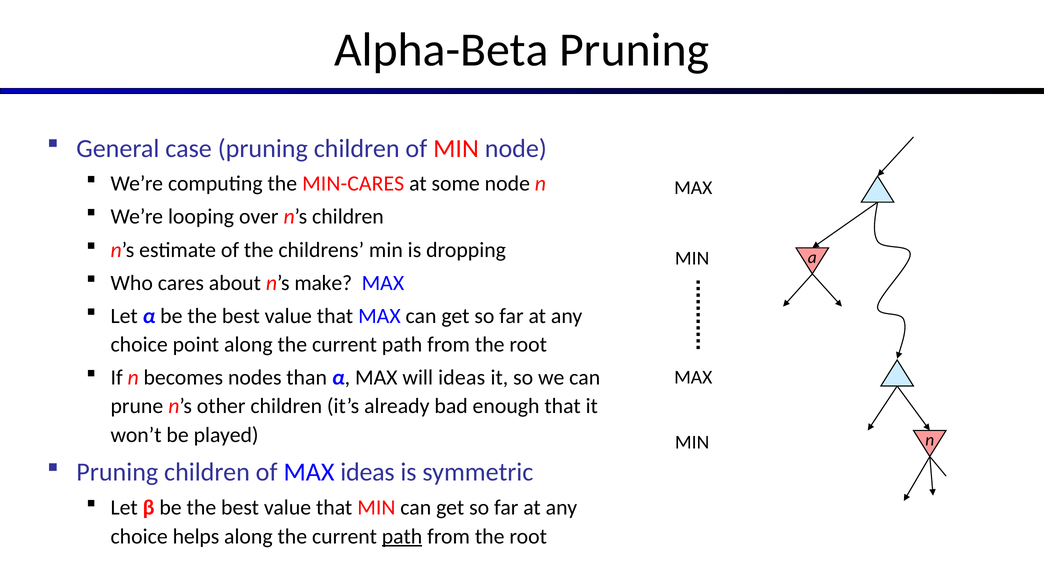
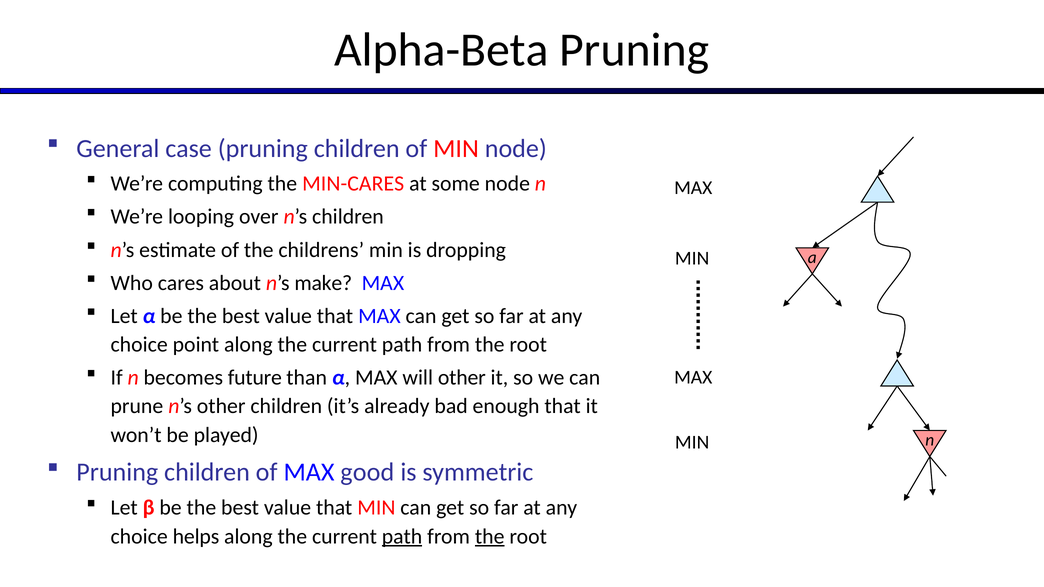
nodes: nodes -> future (255, 378)
will ideas: ideas -> other (462, 378)
MAX ideas: ideas -> good (367, 473)
the underline: none -> present (490, 537)
